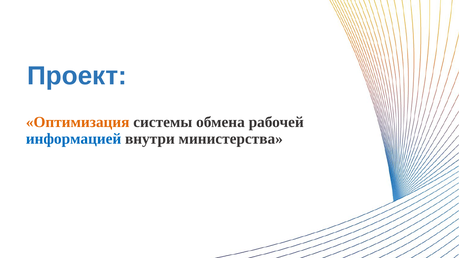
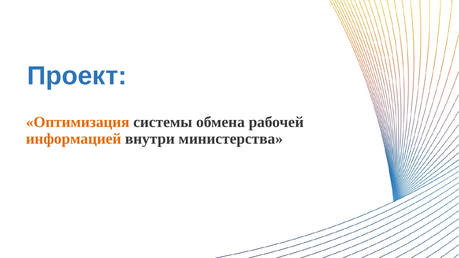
информацией colour: blue -> orange (74, 139)
